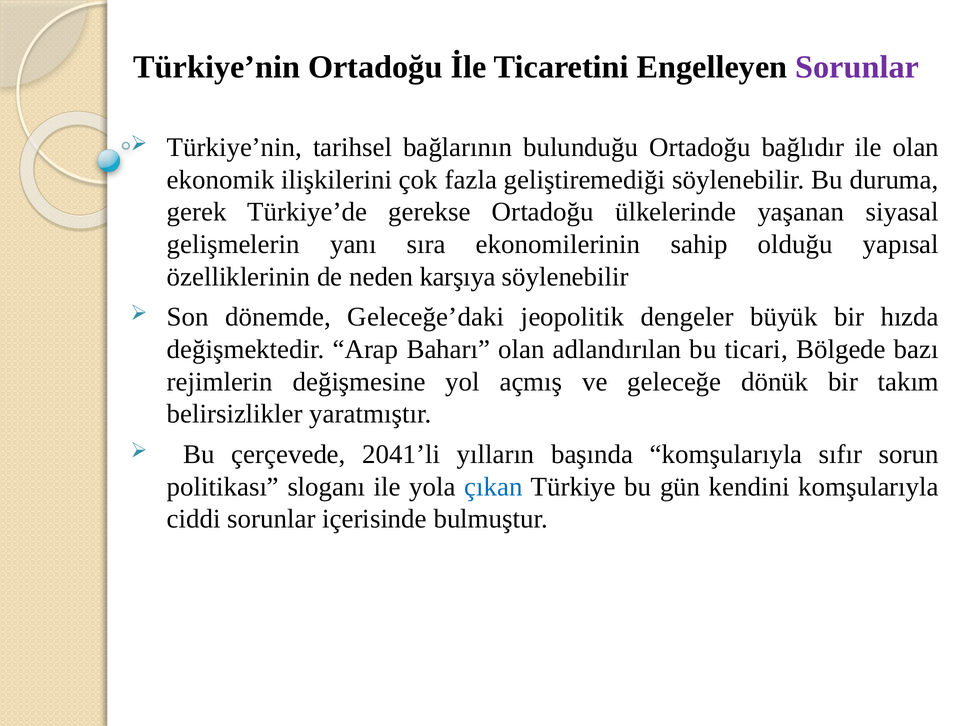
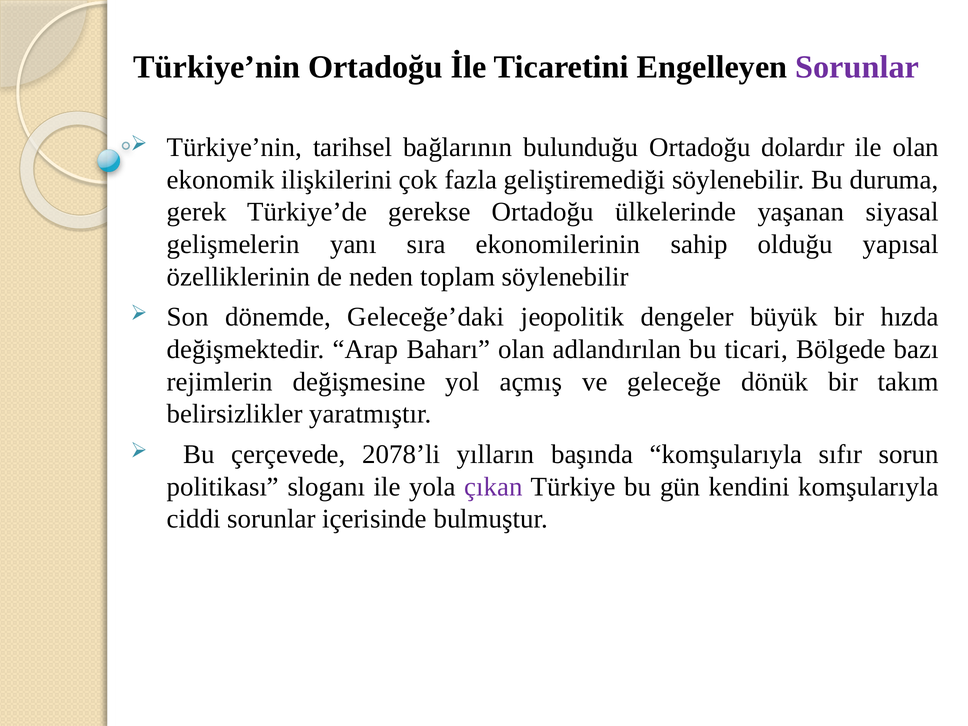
bağlıdır: bağlıdır -> dolardır (803, 147)
karşıya: karşıya -> toplam (458, 277)
2041’li: 2041’li -> 2078’li (401, 454)
çıkan colour: blue -> purple (493, 487)
